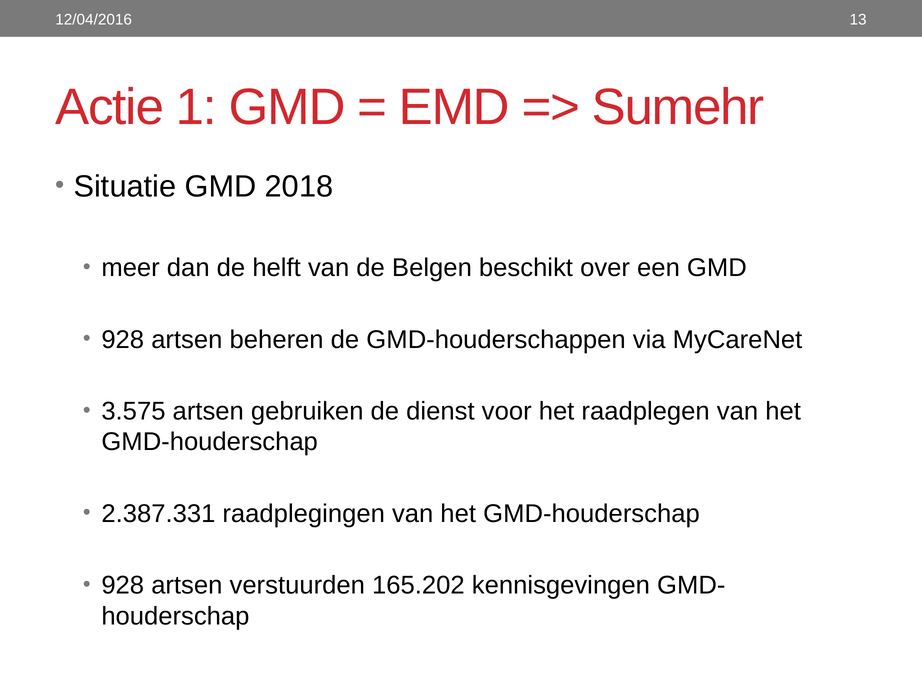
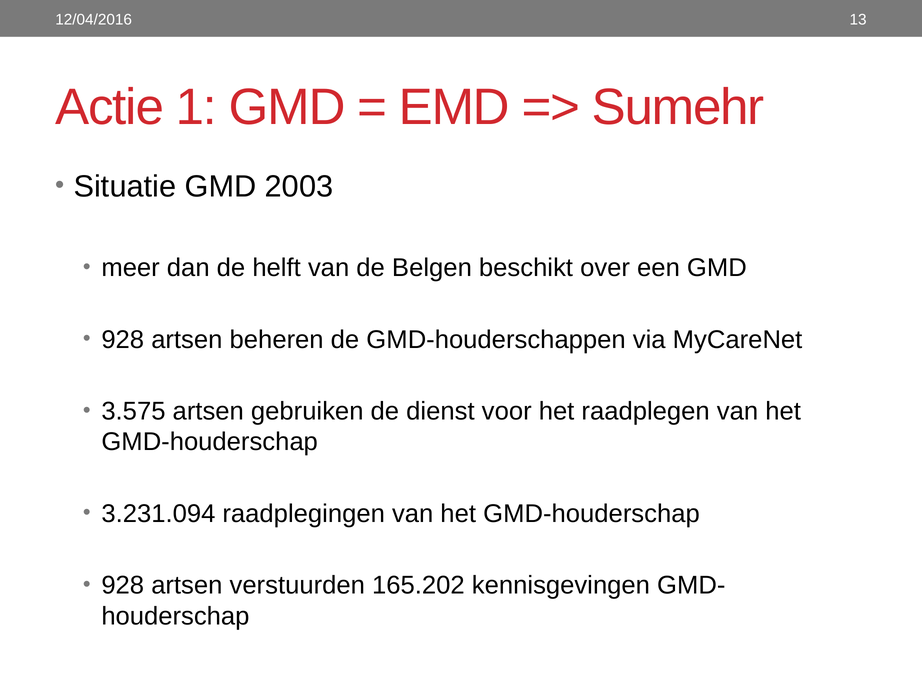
2018: 2018 -> 2003 (299, 187)
2.387.331: 2.387.331 -> 3.231.094 (158, 514)
